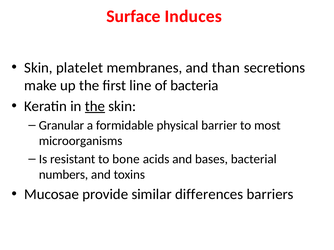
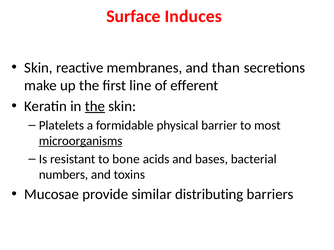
platelet: platelet -> reactive (80, 68)
bacteria: bacteria -> efferent (194, 86)
Granular: Granular -> Platelets (61, 126)
microorganisms underline: none -> present (81, 141)
differences: differences -> distributing (209, 195)
